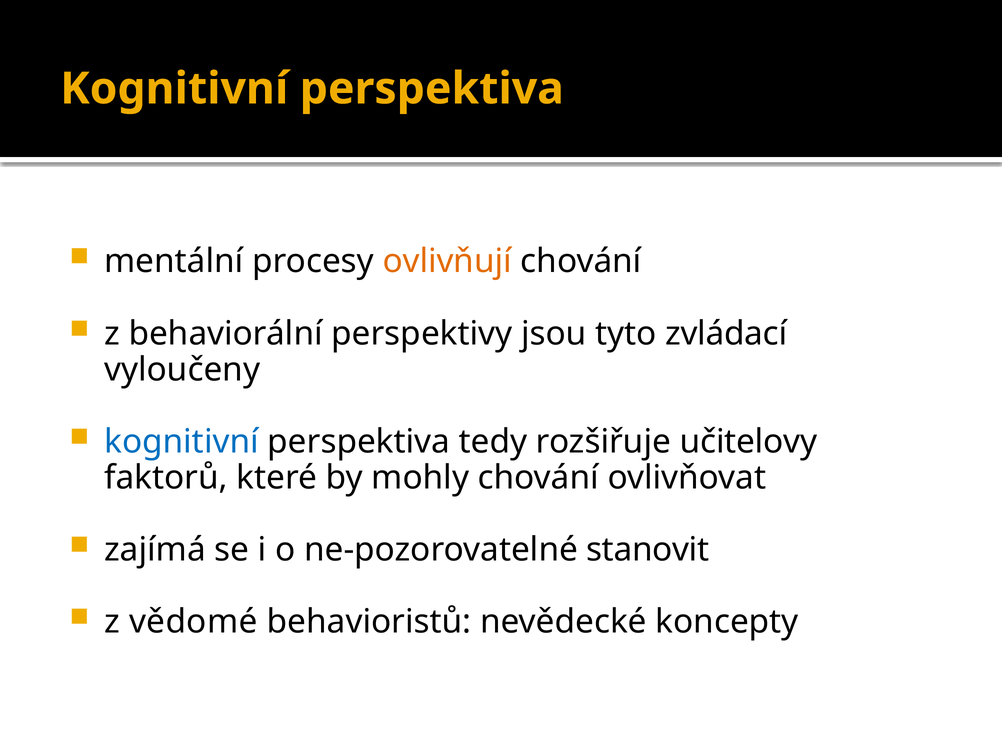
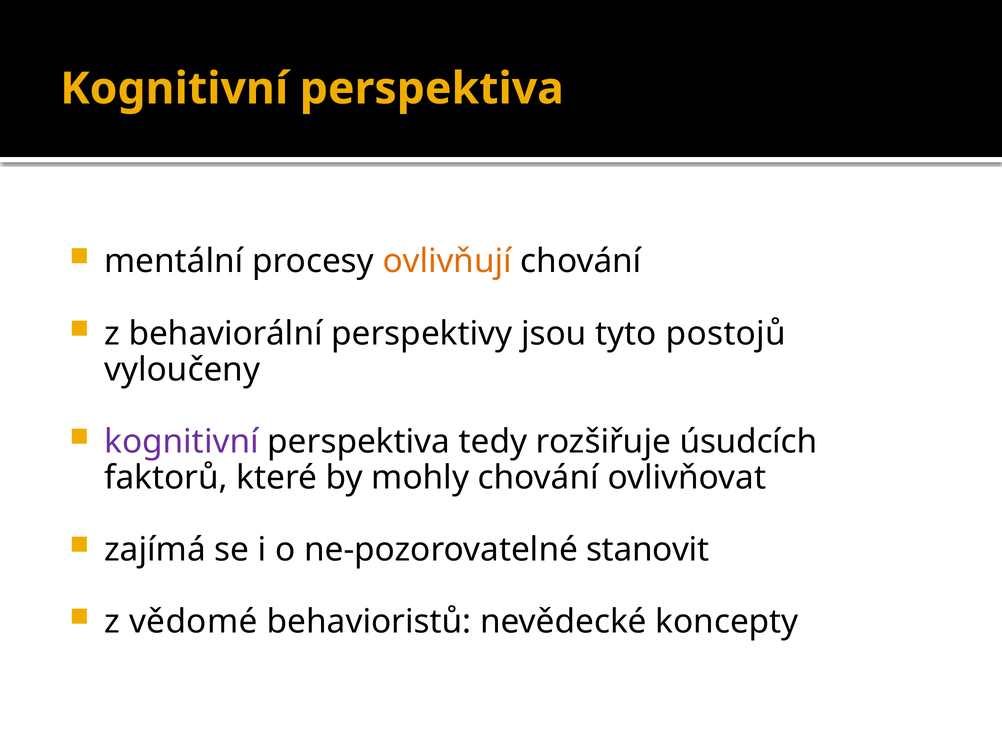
zvládací: zvládací -> postojů (726, 334)
kognitivní colour: blue -> purple (182, 442)
učitelovy: učitelovy -> úsudcích (748, 442)
